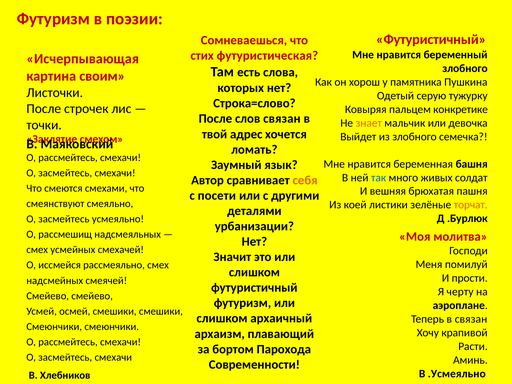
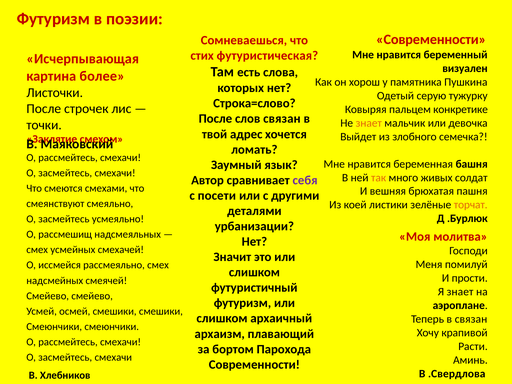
Футуристичный: Футуристичный -> Современности (431, 40)
злобного: злобного -> визуален (465, 68)
своим: своим -> более (102, 76)
так colour: blue -> orange (379, 178)
себя colour: orange -> purple (305, 180)
Я черту: черту -> знает (460, 292)
.Усмеяльно: .Усмеяльно -> .Свердлова (457, 374)
